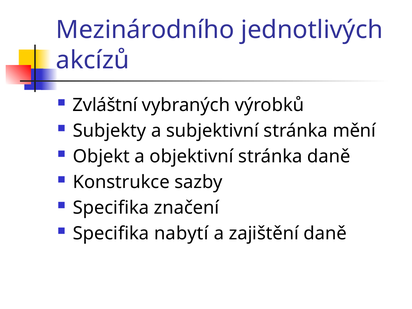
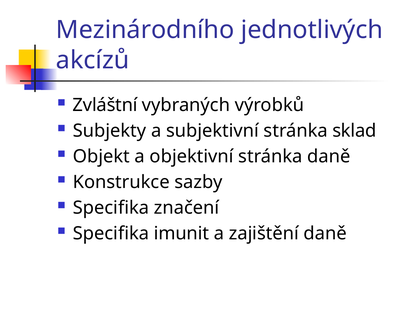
mění: mění -> sklad (354, 131)
nabytí: nabytí -> imunit (181, 233)
